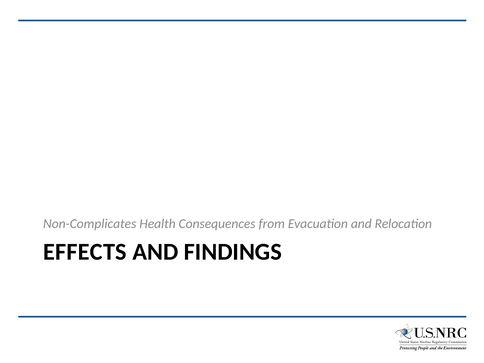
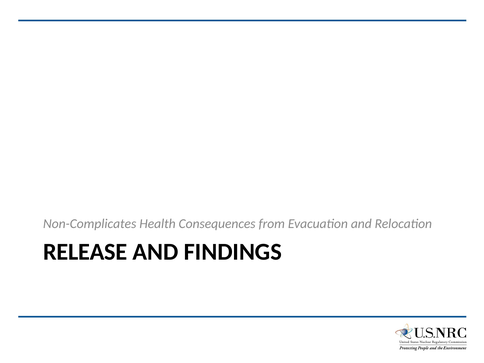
EFFECTS: EFFECTS -> RELEASE (85, 252)
